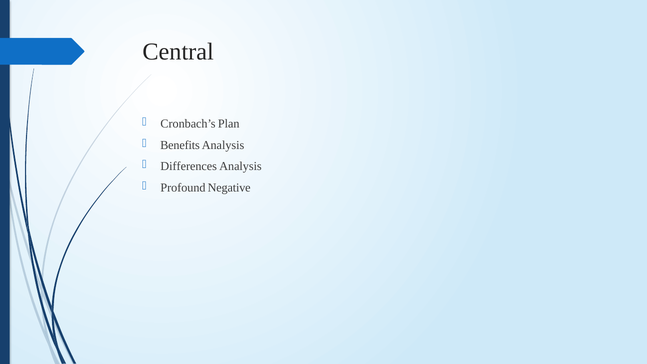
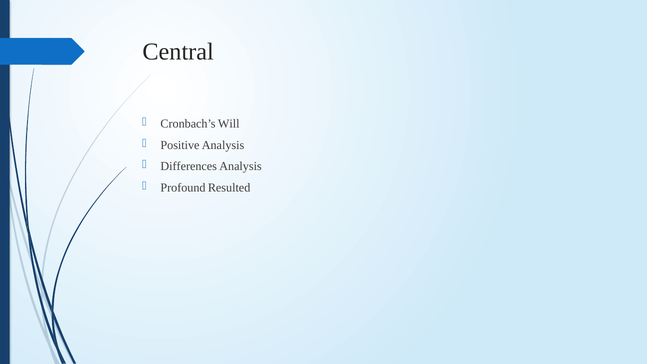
Plan: Plan -> Will (229, 124)
Benefits: Benefits -> Positive (180, 145)
Negative: Negative -> Resulted (229, 188)
